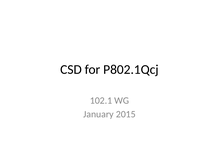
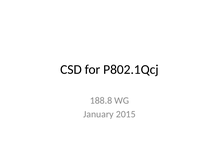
102.1: 102.1 -> 188.8 (101, 101)
